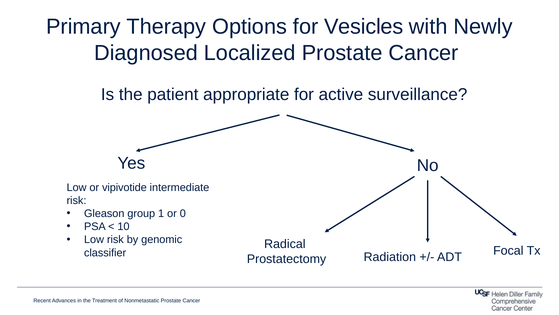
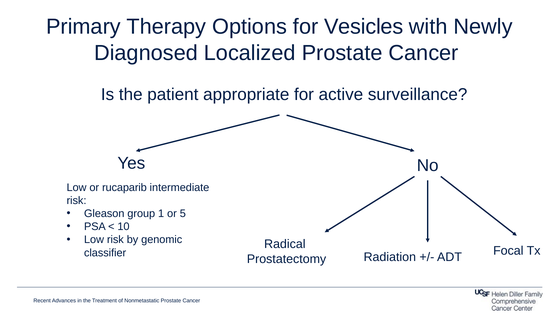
vipivotide: vipivotide -> rucaparib (124, 187)
0: 0 -> 5 (183, 213)
